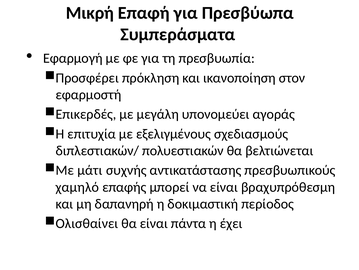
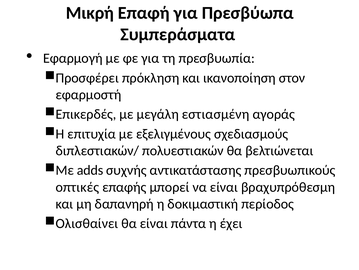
υπονομεύει: υπονομεύει -> εστιασμένη (216, 114)
μάτι: μάτι -> adds (90, 170)
χαμηλό: χαμηλό -> οπτικές (77, 187)
